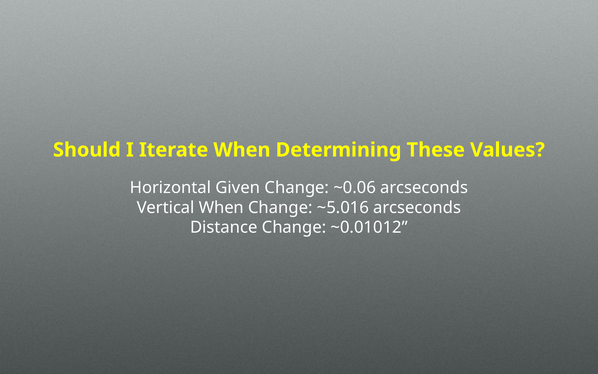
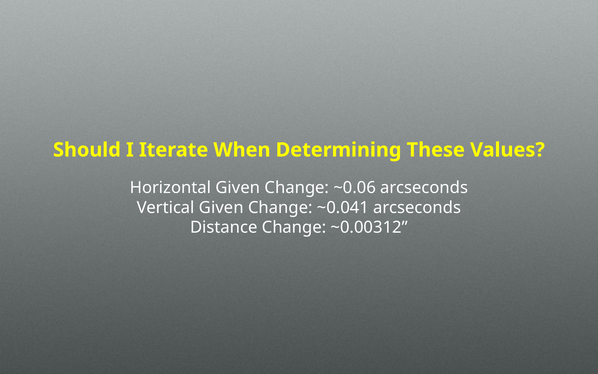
Vertical When: When -> Given (221, 207)
~5.016: ~5.016 -> ~0.041 (343, 207)
~0.01012: ~0.01012 -> ~0.00312 (369, 227)
